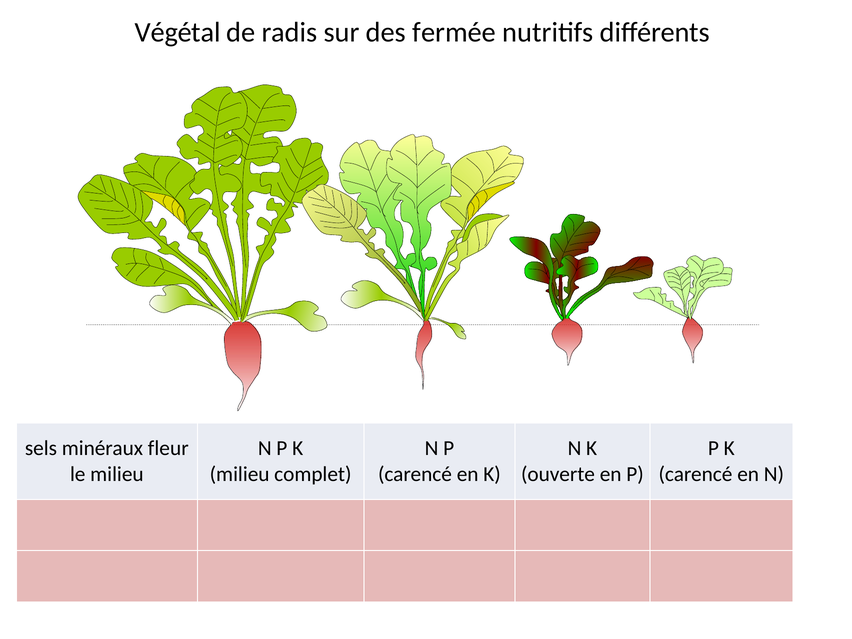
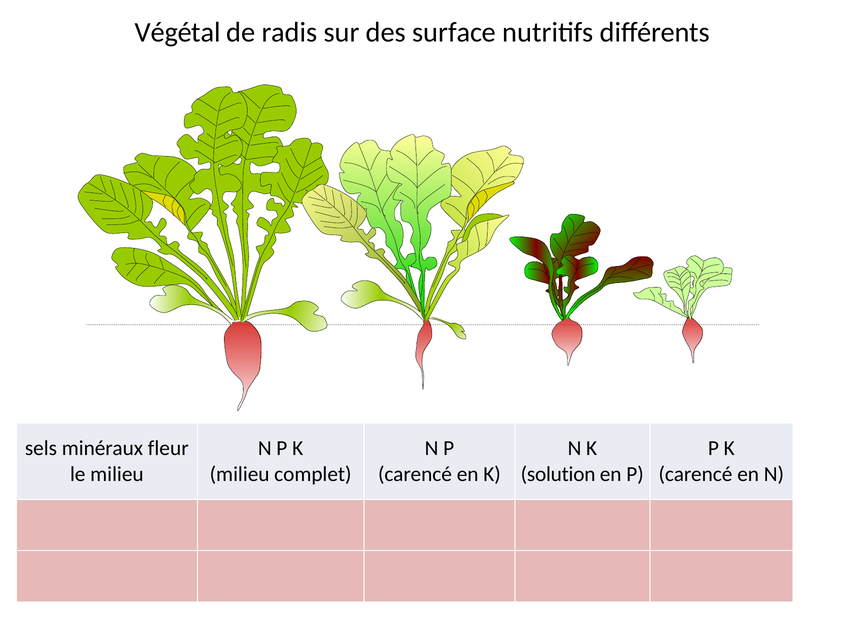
fermée: fermée -> surface (454, 32)
ouverte: ouverte -> solution (558, 474)
